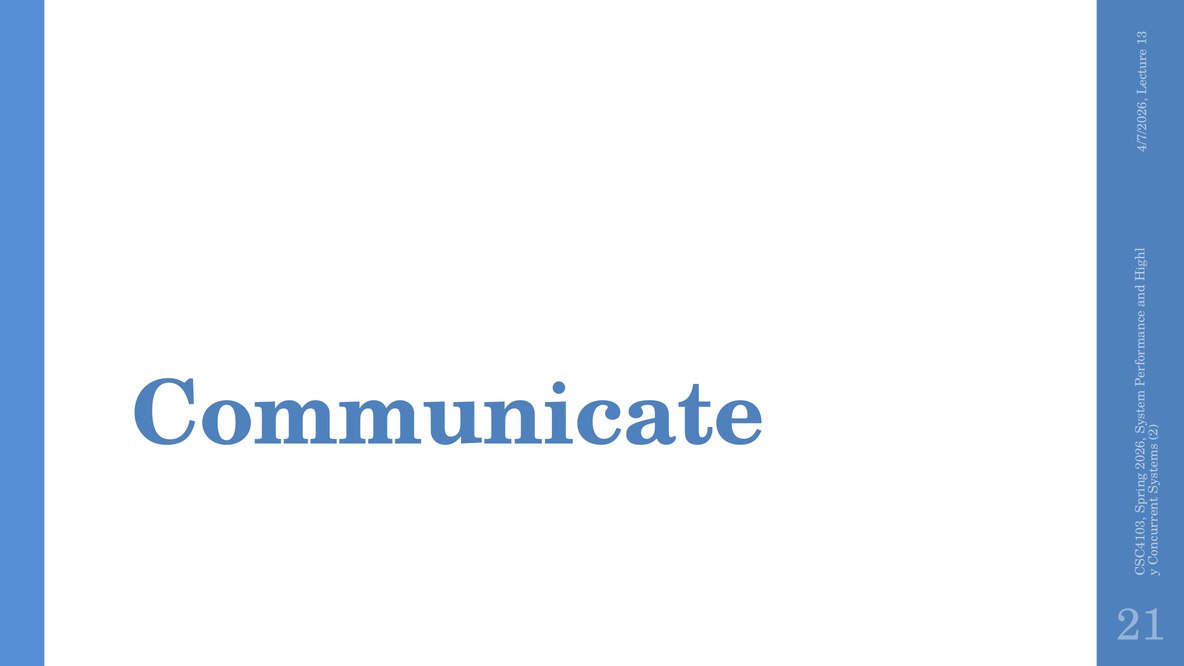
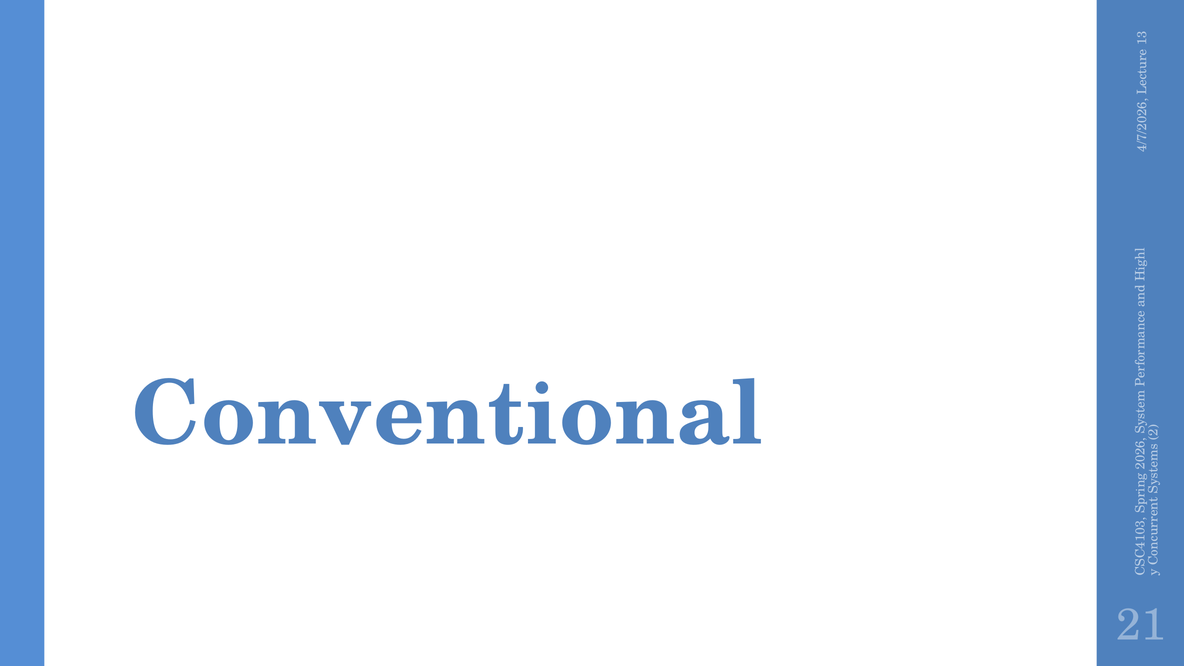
Communicate: Communicate -> Conventional (447, 414)
